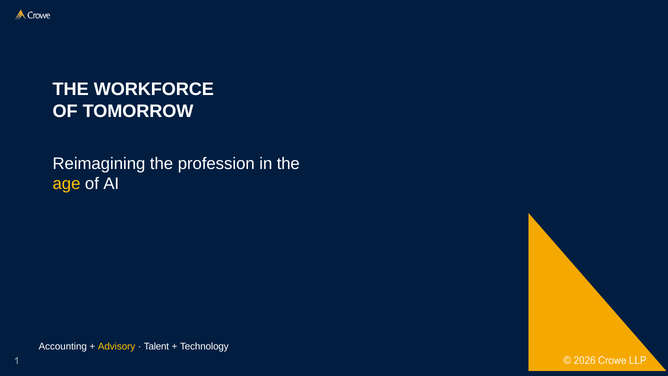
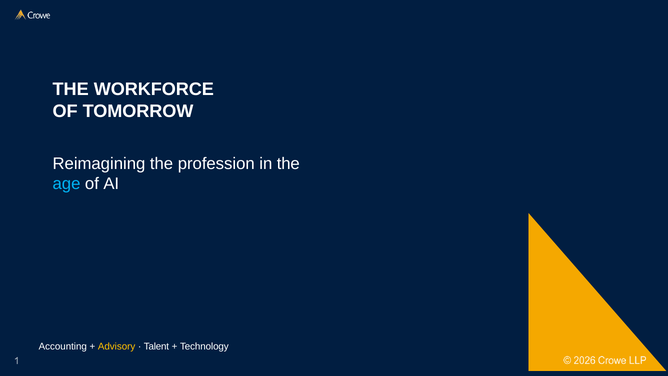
age colour: yellow -> light blue (67, 184)
